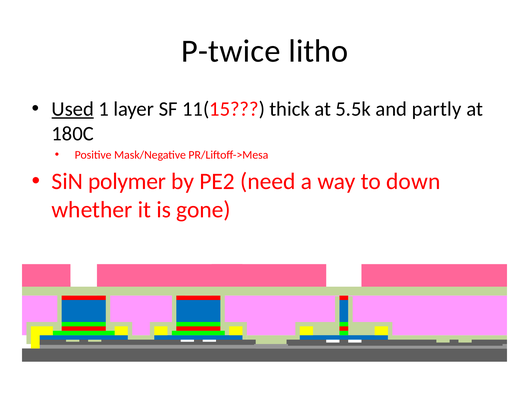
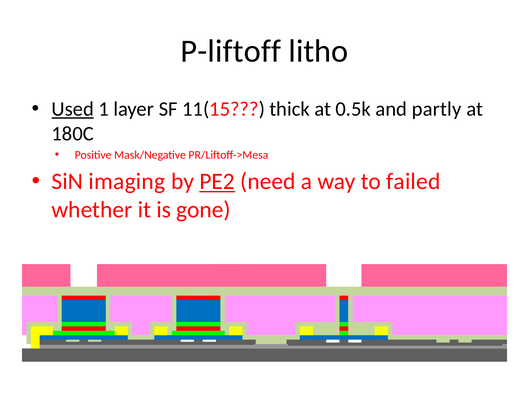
P-twice: P-twice -> P-liftoff (231, 51)
5.5k: 5.5k -> 0.5k (353, 109)
polymer: polymer -> imaging (127, 181)
PE2 underline: none -> present (217, 181)
down: down -> failed (413, 181)
